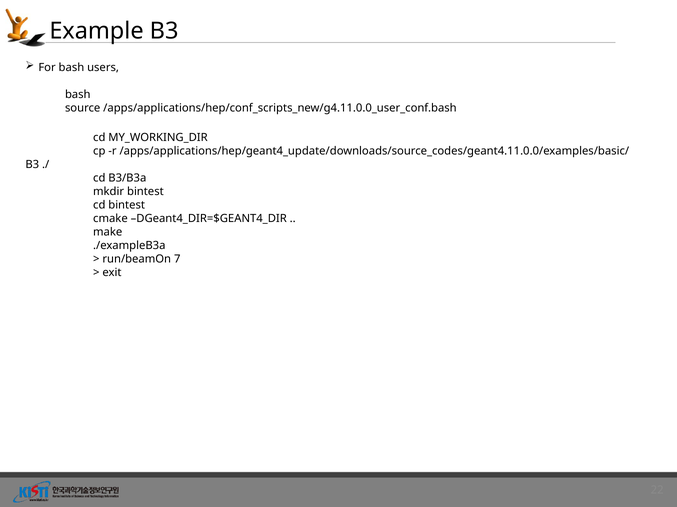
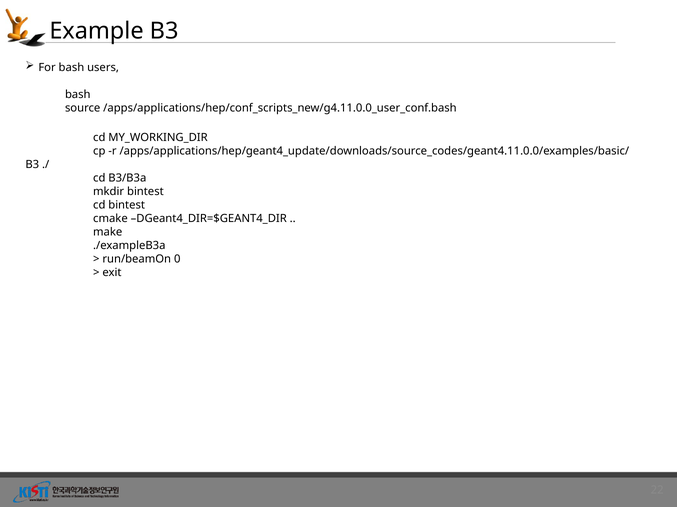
7: 7 -> 0 (177, 259)
